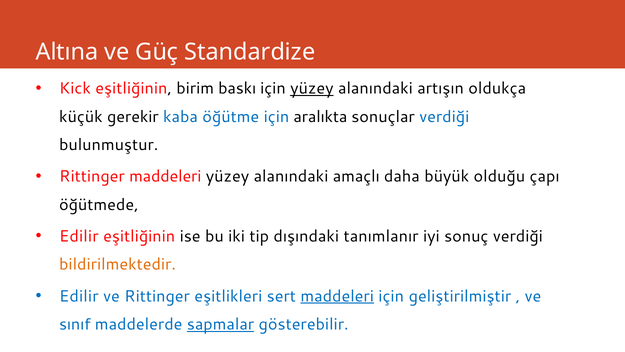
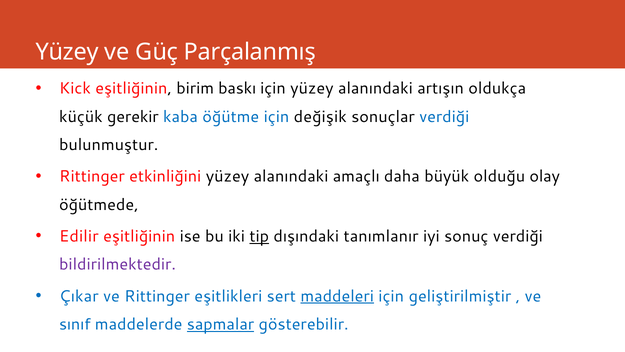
Altına: Altına -> Yüzey (67, 52)
Standardize: Standardize -> Parçalanmış (250, 52)
yüzey underline: present -> none (312, 89)
aralıkta: aralıkta -> değişik (320, 117)
Rittinger maddeleri: maddeleri -> etkinliğini (165, 176)
çapı: çapı -> olay (545, 176)
tip underline: none -> present (259, 236)
bildirilmektedir colour: orange -> purple (118, 264)
Edilir: Edilir -> Çıkar (79, 296)
